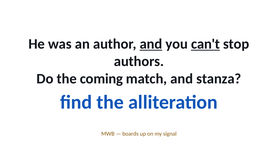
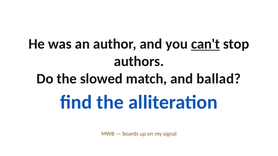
and underline: present -> none (151, 44)
coming: coming -> slowed (101, 79)
stanza: stanza -> ballad (219, 79)
